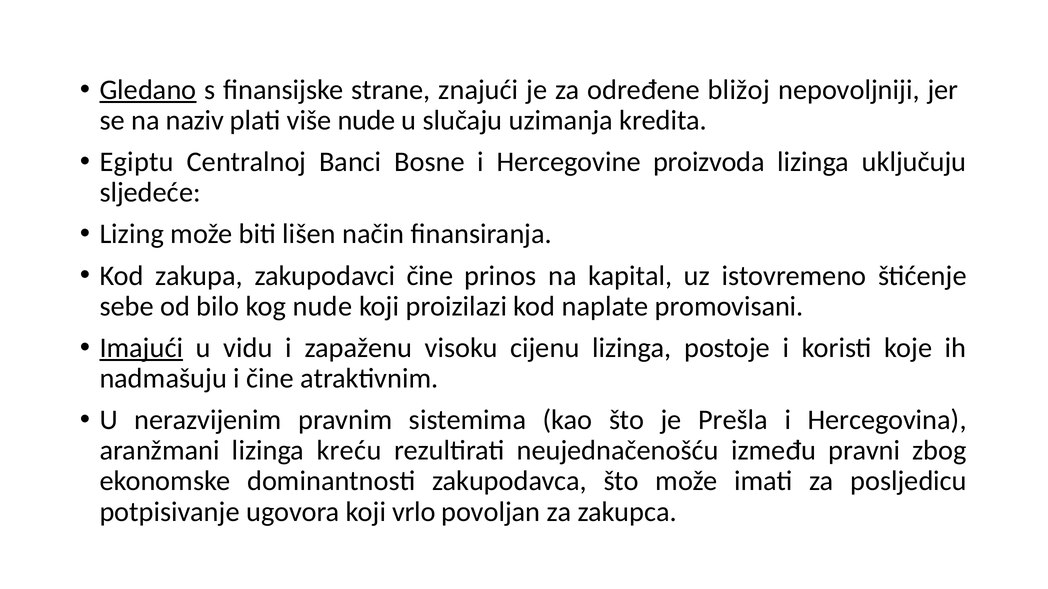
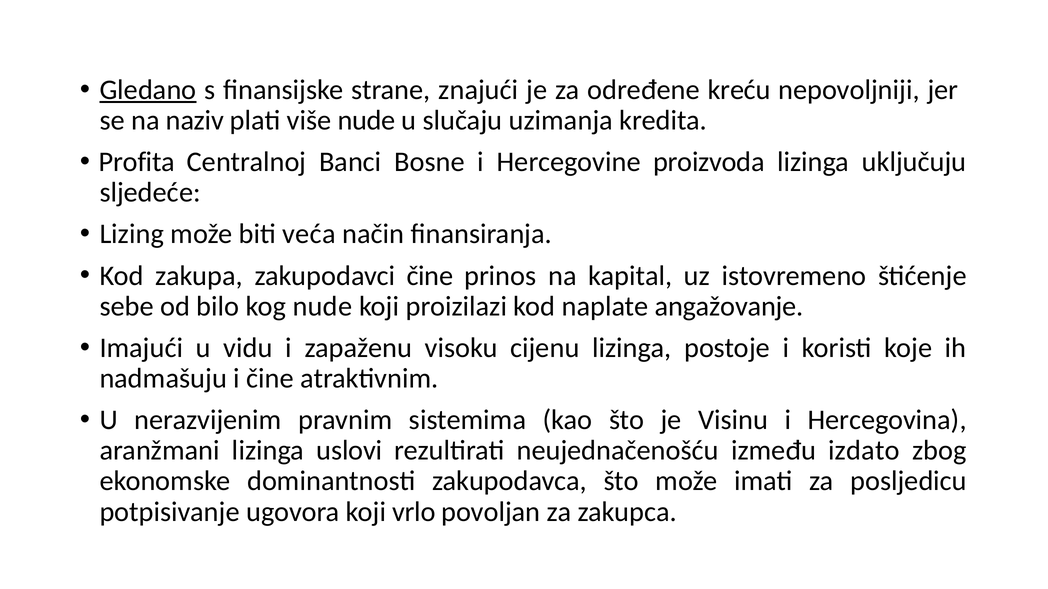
bližoj: bližoj -> kreću (739, 90)
Egiptu: Egiptu -> Profita (137, 162)
lišen: lišen -> veća (309, 234)
promovisani: promovisani -> angažovanje (729, 307)
Imajući underline: present -> none (141, 348)
Prešla: Prešla -> Visinu (733, 420)
kreću: kreću -> uslovi (349, 451)
prаvni: prаvni -> izdato (864, 451)
